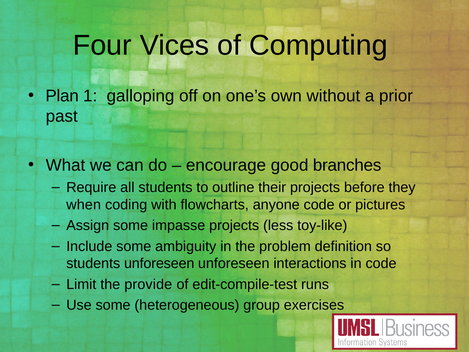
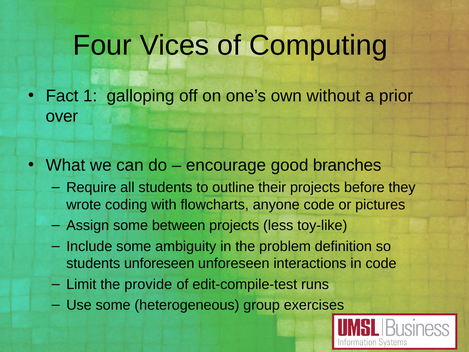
Plan: Plan -> Fact (62, 96)
past: past -> over (62, 116)
when: when -> wrote (84, 204)
impasse: impasse -> between (179, 225)
